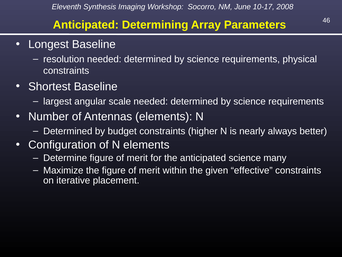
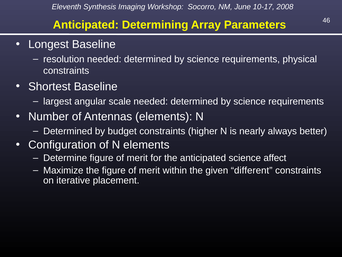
many: many -> affect (275, 158)
effective: effective -> different (252, 170)
